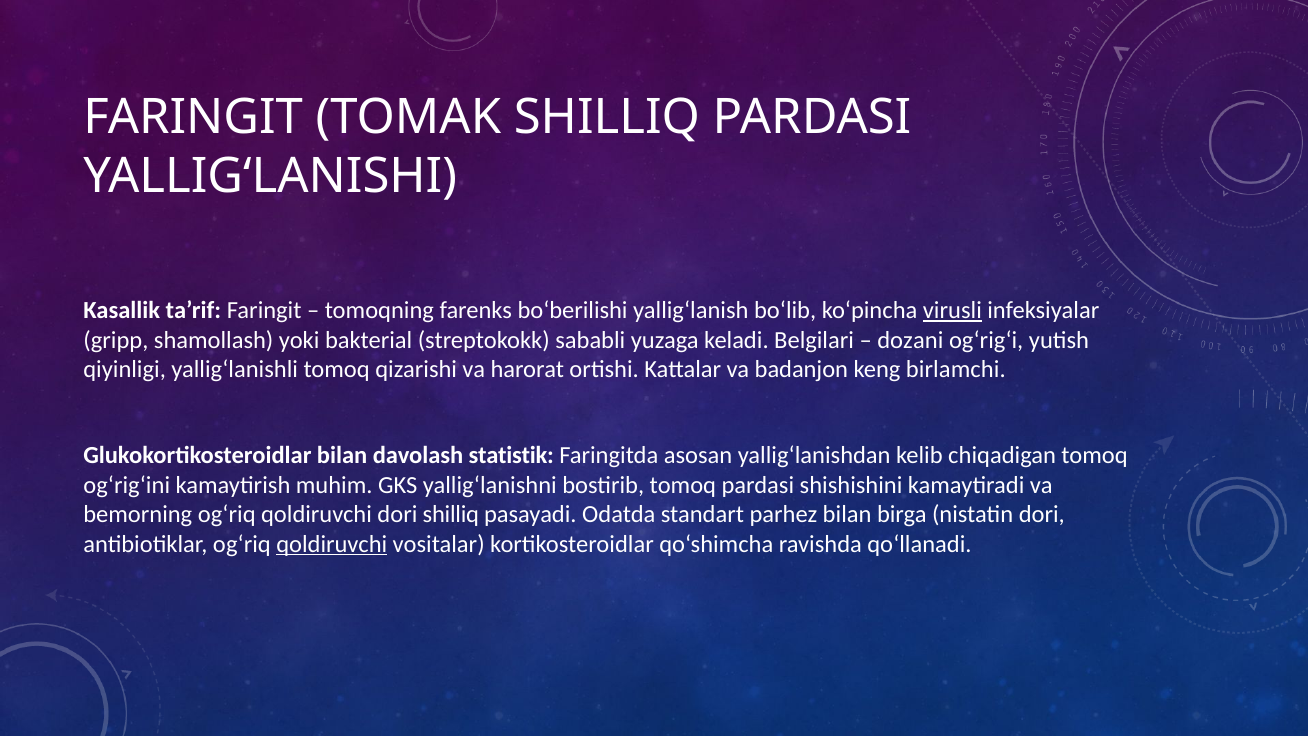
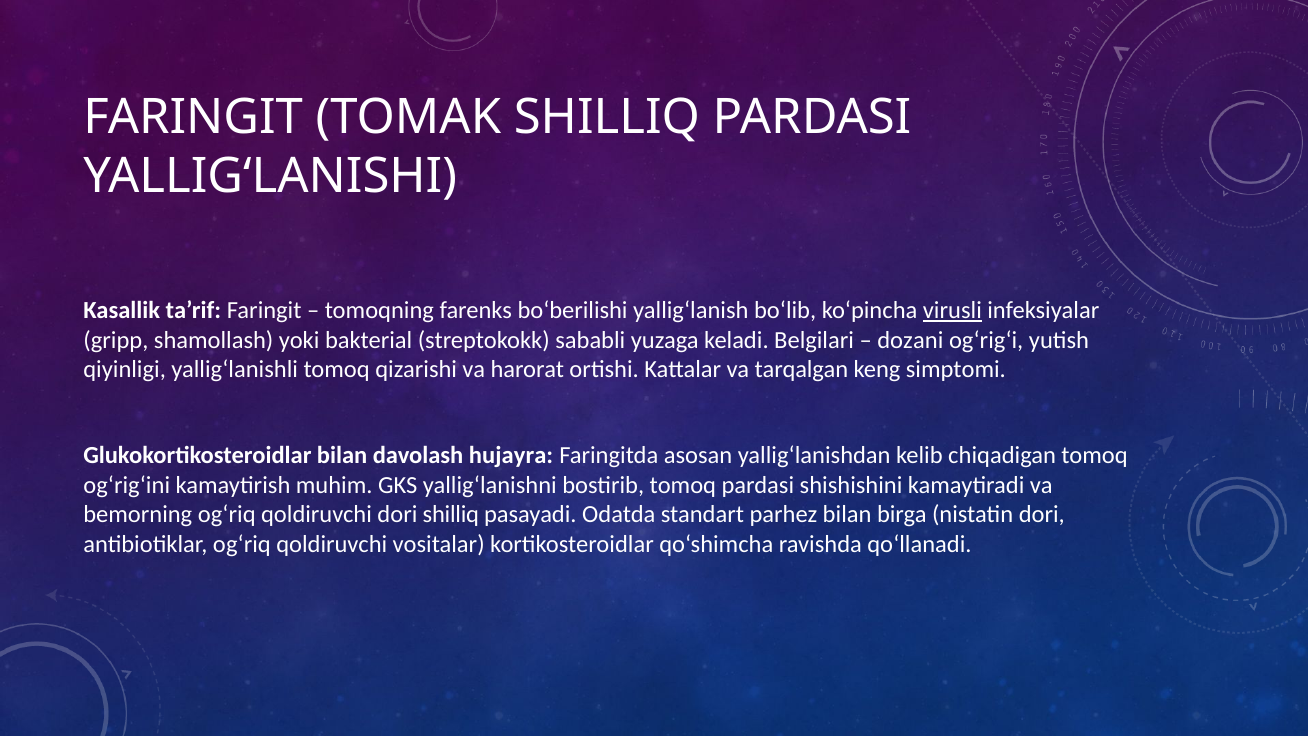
badanjon: badanjon -> tarqalgan (801, 369)
birlamchi: birlamchi -> simptomi (956, 369)
statistik: statistik -> hujayra (511, 456)
qoldiruvchi underline: present -> none (332, 544)
